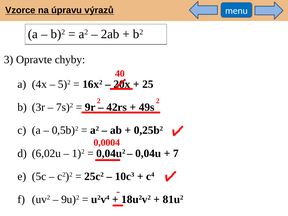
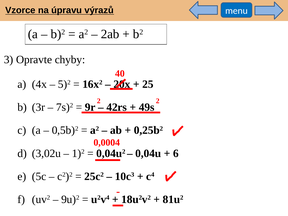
6,02u: 6,02u -> 3,02u (46, 153)
7: 7 -> 6 (176, 153)
